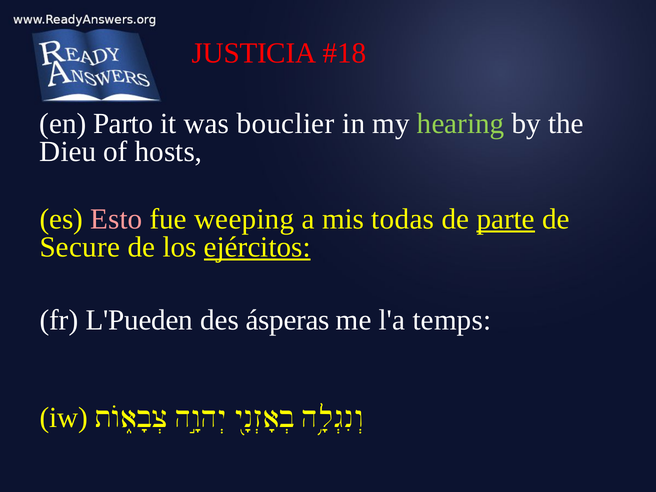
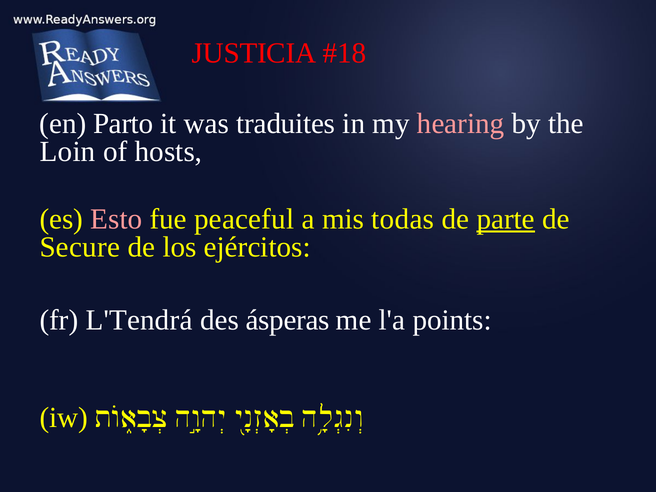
bouclier: bouclier -> traduites (286, 124)
hearing colour: light green -> pink (461, 124)
Dieu: Dieu -> Loin (68, 152)
weeping: weeping -> peaceful (244, 219)
ejércitos underline: present -> none (257, 247)
L'Pueden: L'Pueden -> L'Tendrá (139, 320)
temps: temps -> points (452, 320)
